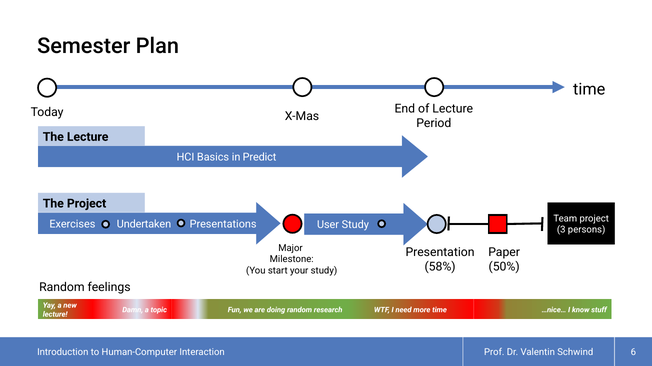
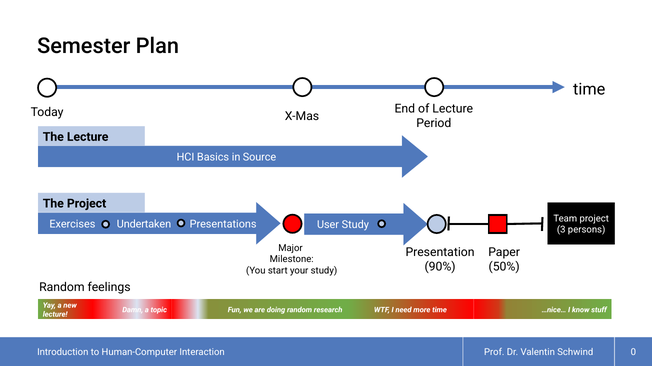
Predict: Predict -> Source (260, 158)
58%: 58% -> 90% (440, 267)
6: 6 -> 0 (633, 353)
